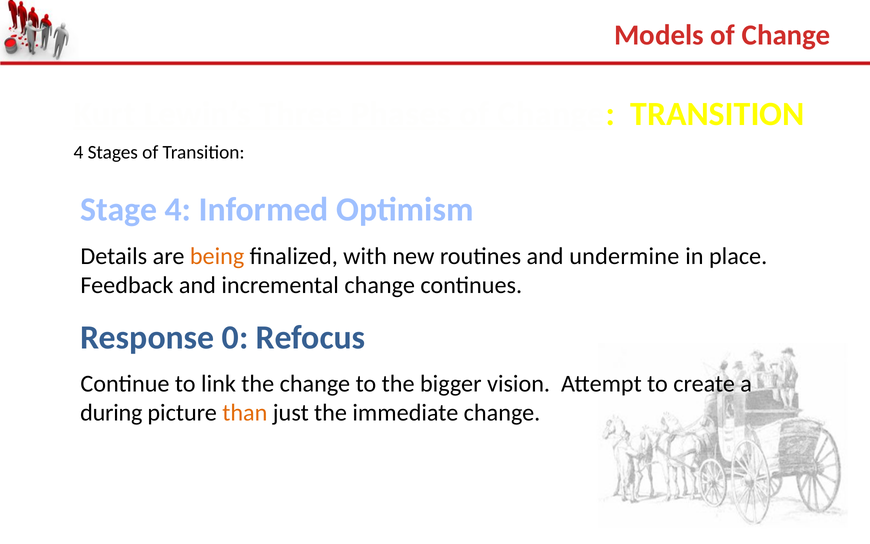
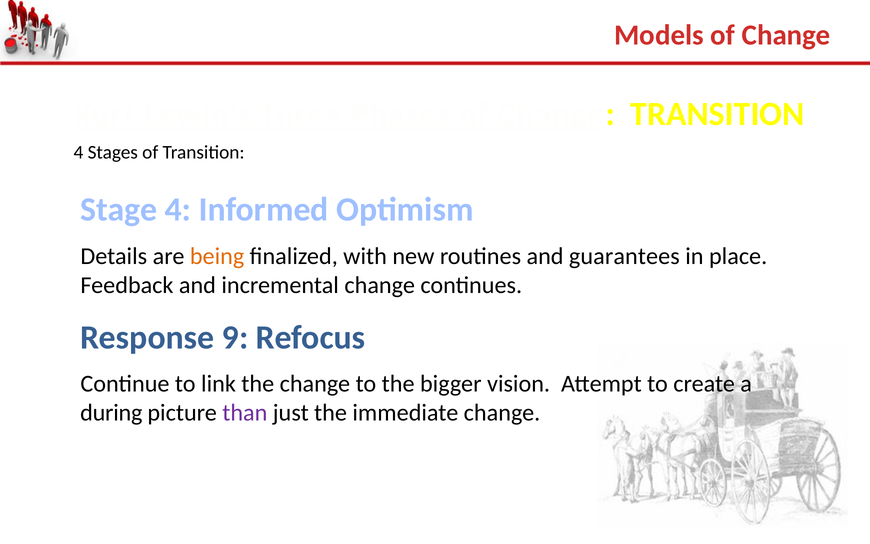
undermine: undermine -> guarantees (624, 256)
0: 0 -> 9 (235, 337)
than colour: orange -> purple (245, 413)
